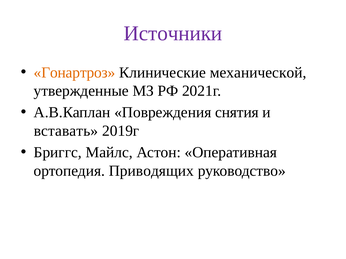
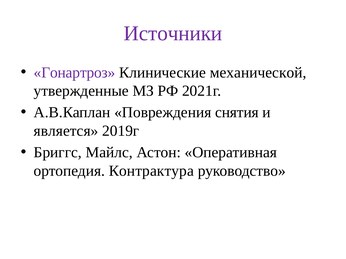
Гонартроз colour: orange -> purple (75, 73)
вставать: вставать -> является (66, 131)
Приводящих: Приводящих -> Контрактура (151, 171)
